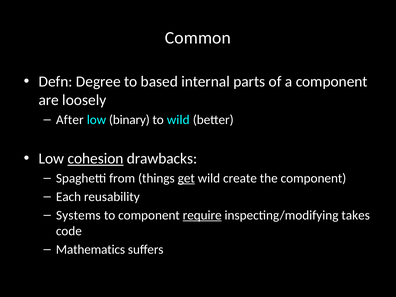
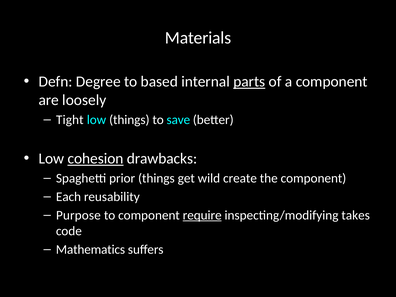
Common: Common -> Materials (198, 38)
parts underline: none -> present (249, 82)
After: After -> Tight (70, 120)
low binary: binary -> things (129, 120)
to wild: wild -> save (178, 120)
from: from -> prior (122, 178)
get underline: present -> none (186, 178)
Systems: Systems -> Purpose (78, 215)
